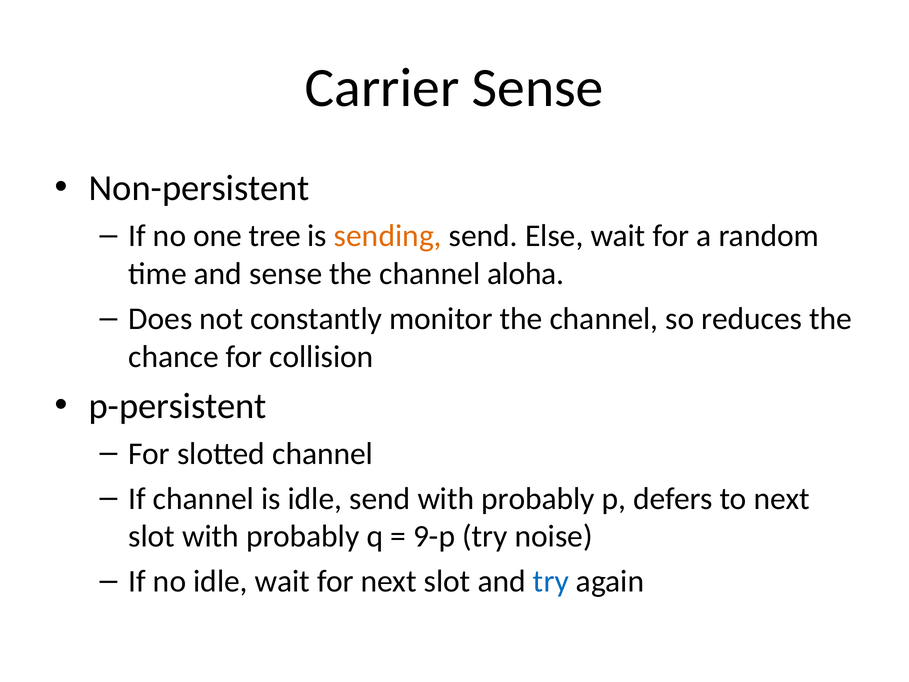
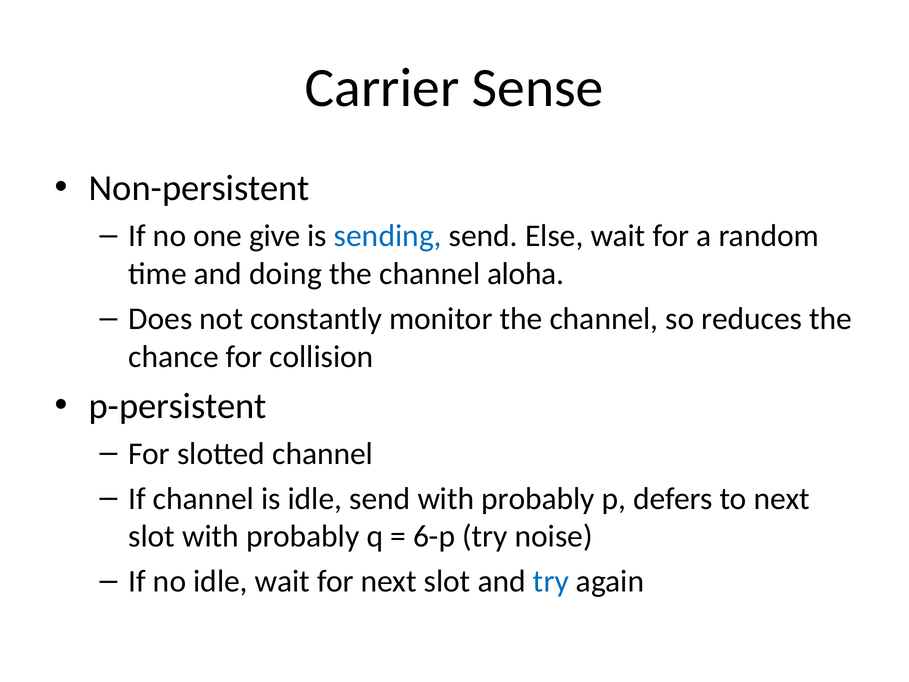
tree: tree -> give (275, 236)
sending colour: orange -> blue (388, 236)
and sense: sense -> doing (286, 274)
9-p: 9-p -> 6-p (434, 536)
